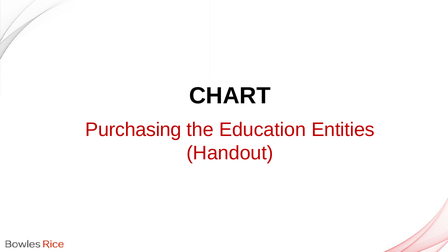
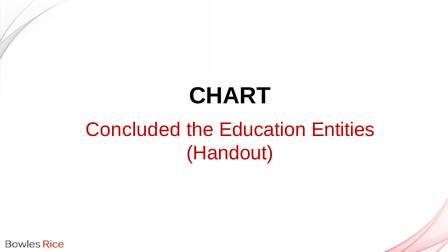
Purchasing: Purchasing -> Concluded (133, 130)
